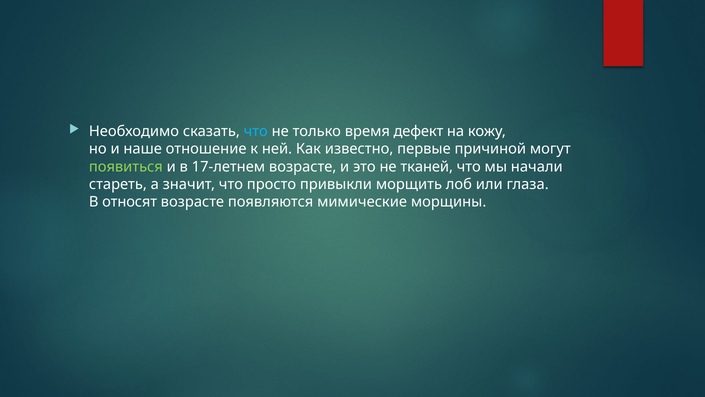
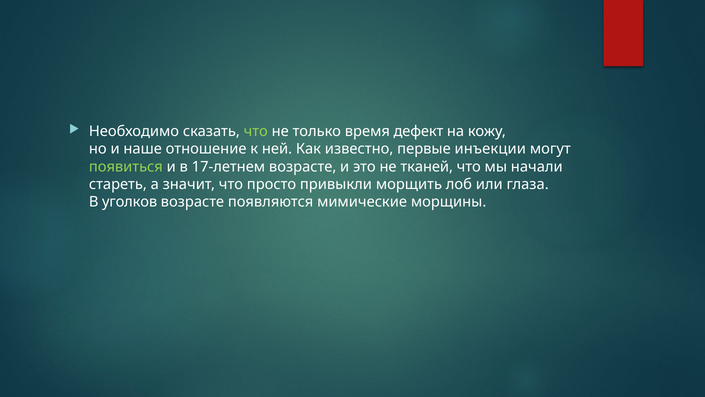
что colour: light blue -> light green (256, 131)
причиной: причиной -> инъекции (490, 149)
относят: относят -> уголков (130, 202)
